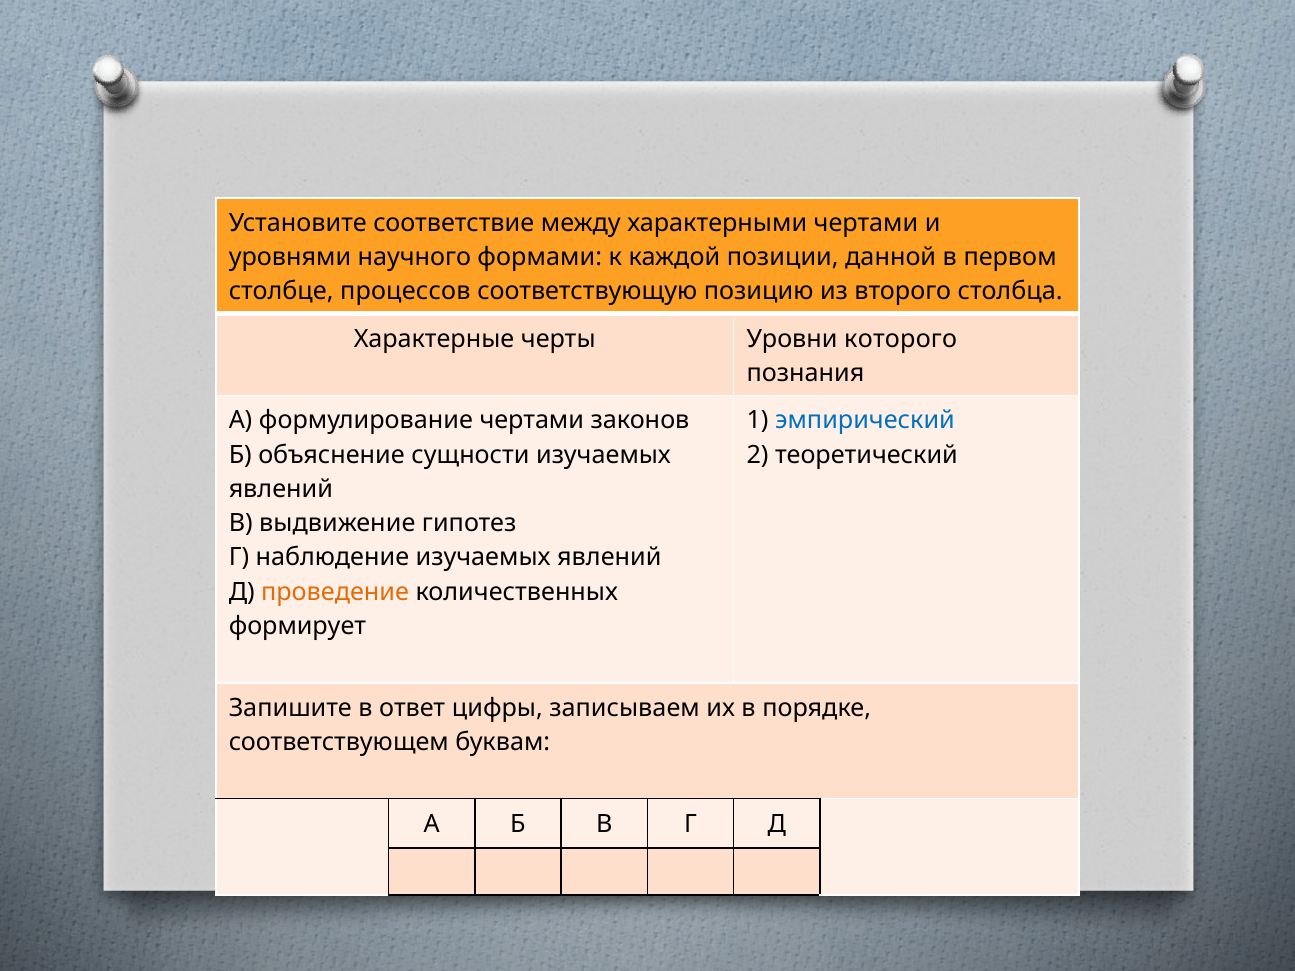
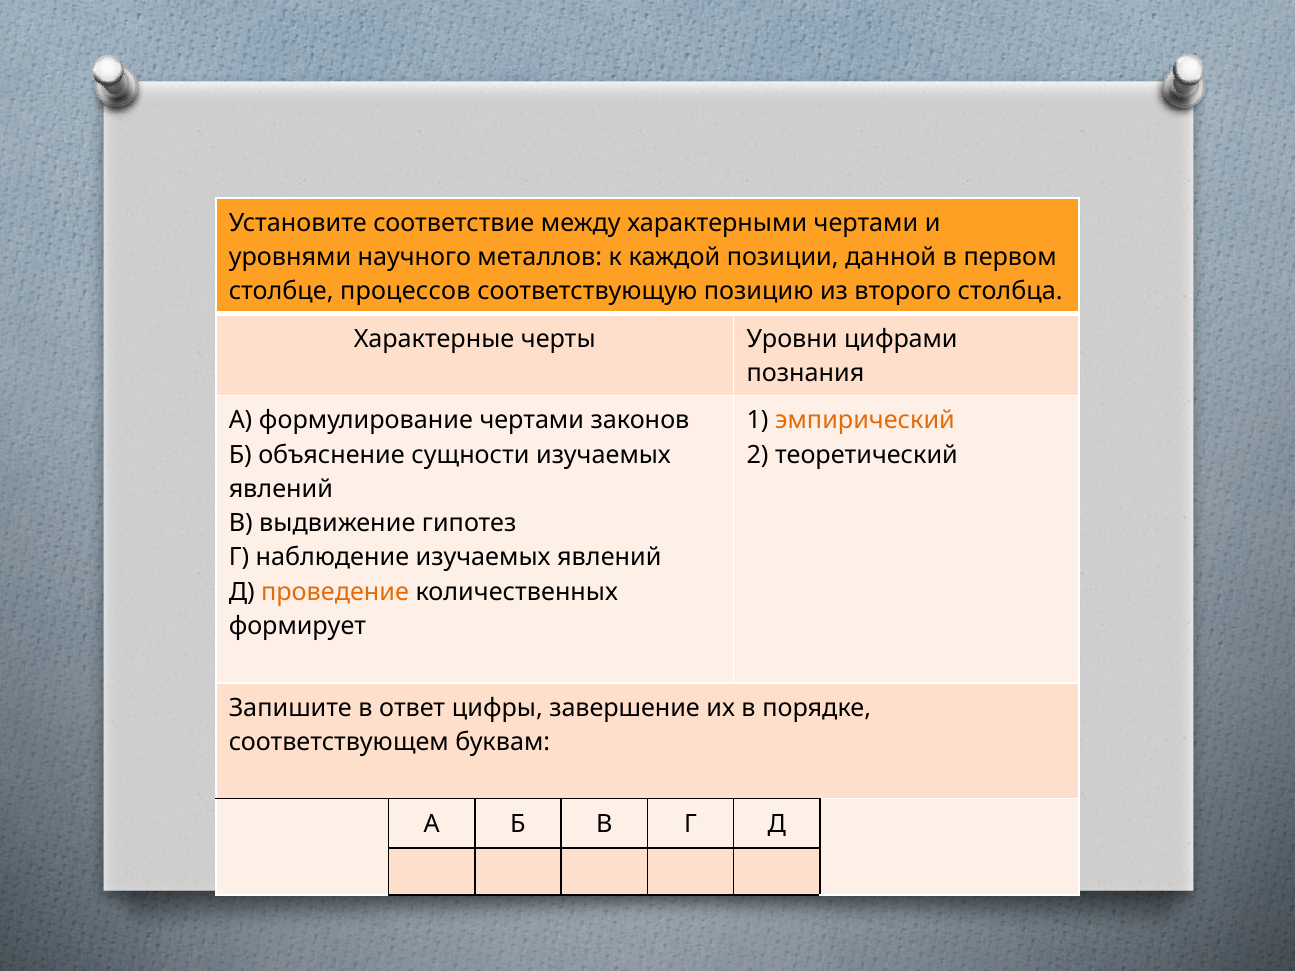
формами: формами -> металлов (540, 257)
которого: которого -> цифрами (901, 339)
эмпирический colour: blue -> orange (865, 421)
записываем: записываем -> завершение (625, 708)
